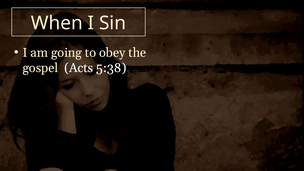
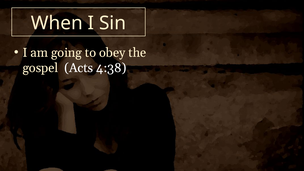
5:38: 5:38 -> 4:38 (111, 68)
